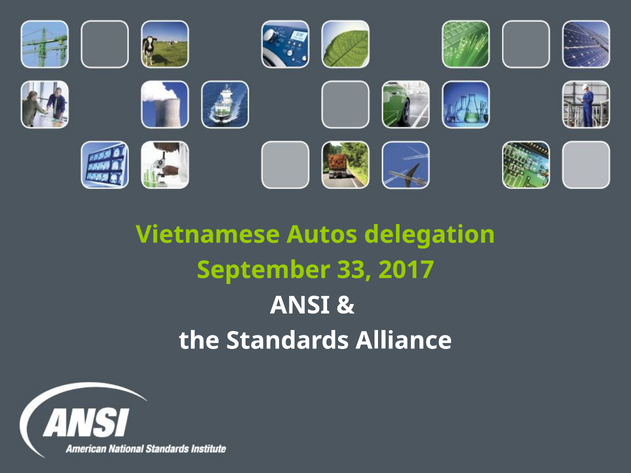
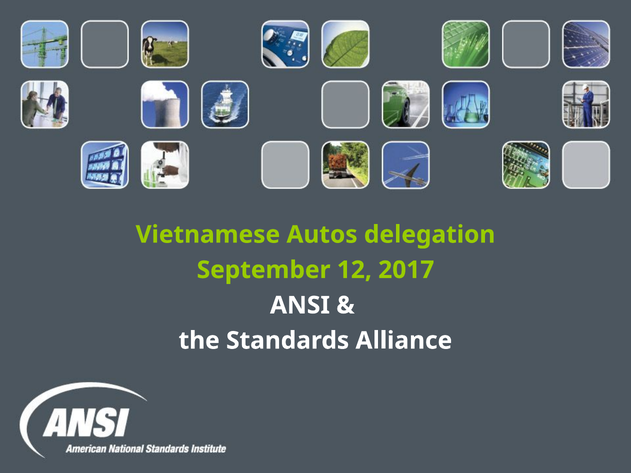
33: 33 -> 12 (354, 270)
